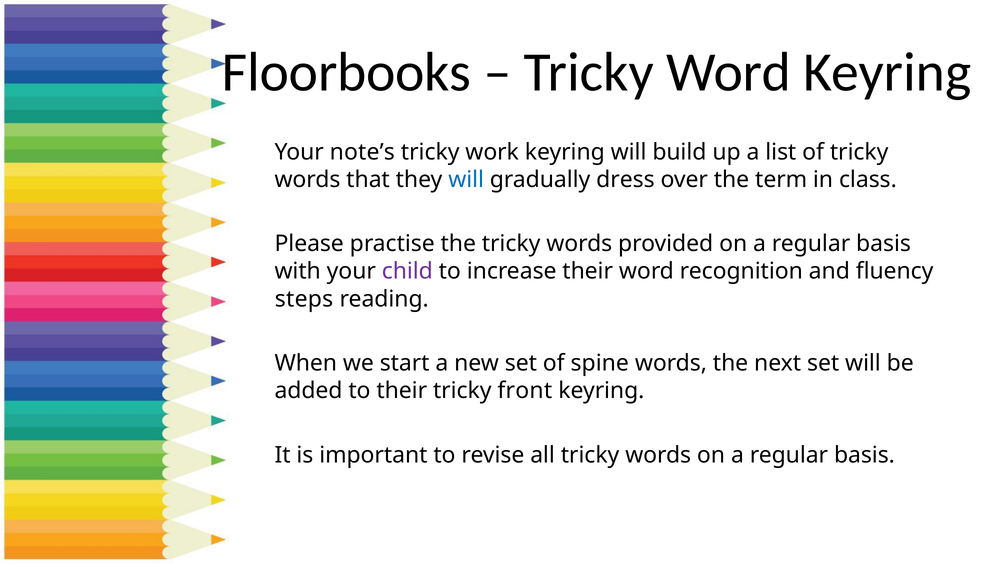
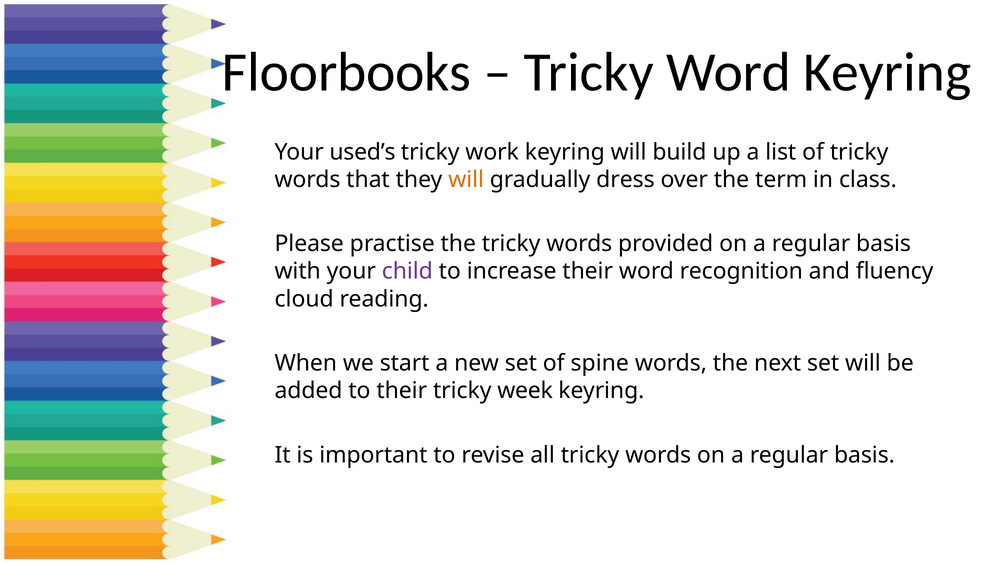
note’s: note’s -> used’s (362, 152)
will colour: blue -> orange (466, 180)
steps: steps -> cloud (304, 299)
front: front -> week (525, 391)
